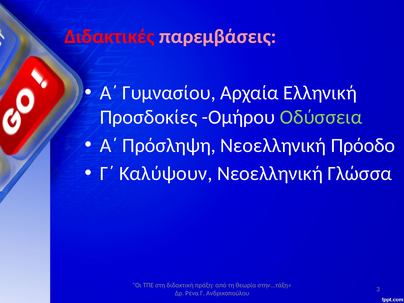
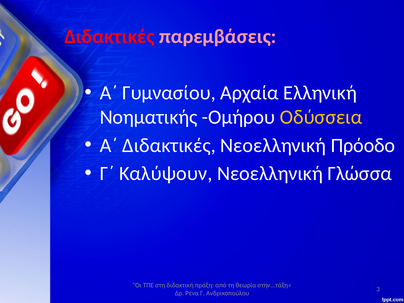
Προσδοκίες: Προσδοκίες -> Νοηματικής (149, 117)
Οδύσσεια colour: light green -> yellow (321, 117)
Α΄ Πρόσληψη: Πρόσληψη -> Διδακτικές (169, 145)
